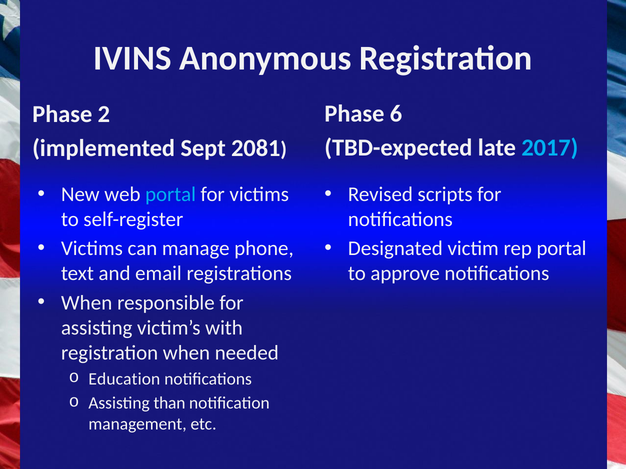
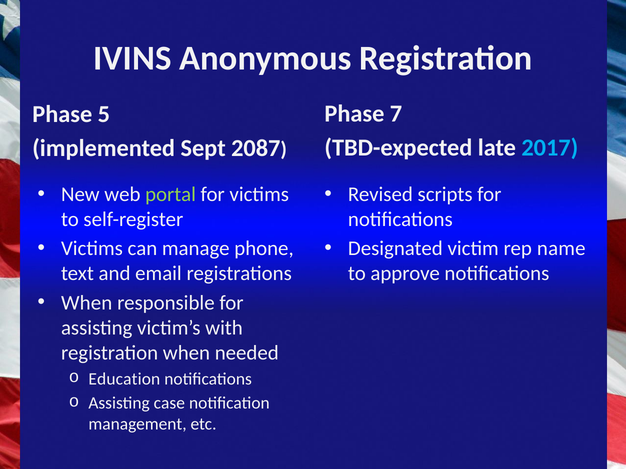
6: 6 -> 7 (396, 114)
2: 2 -> 5 (104, 114)
2081: 2081 -> 2087 (256, 148)
portal colour: light blue -> light green (171, 194)
rep portal: portal -> name (561, 249)
than: than -> case (169, 404)
